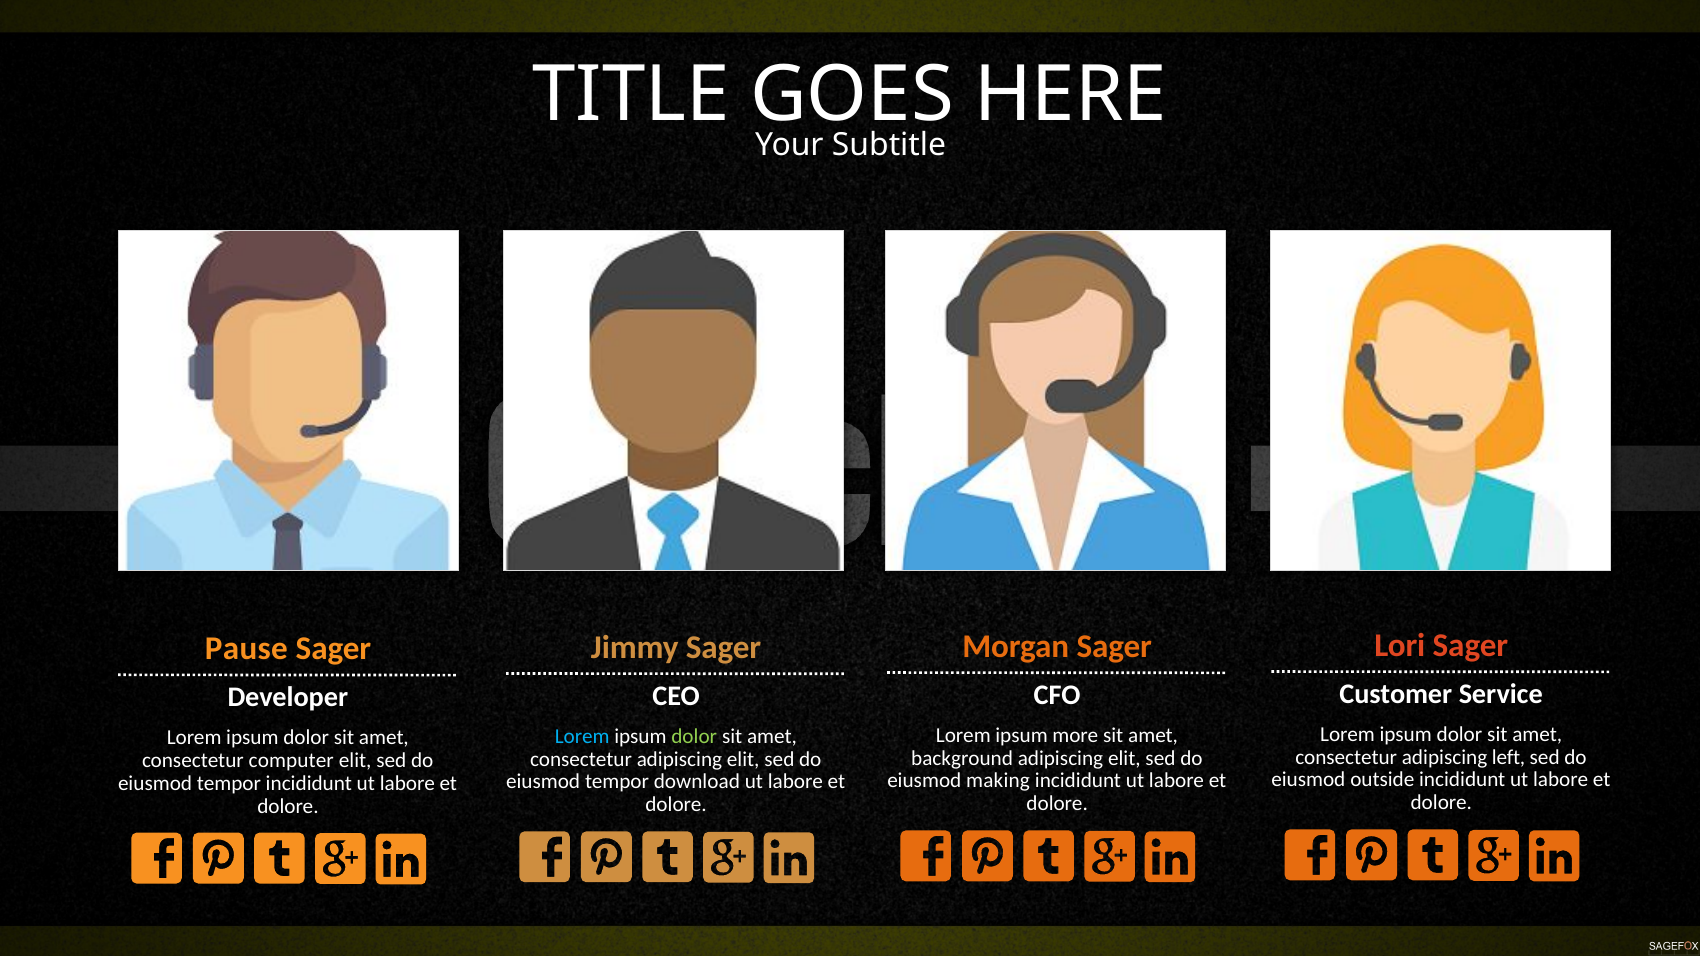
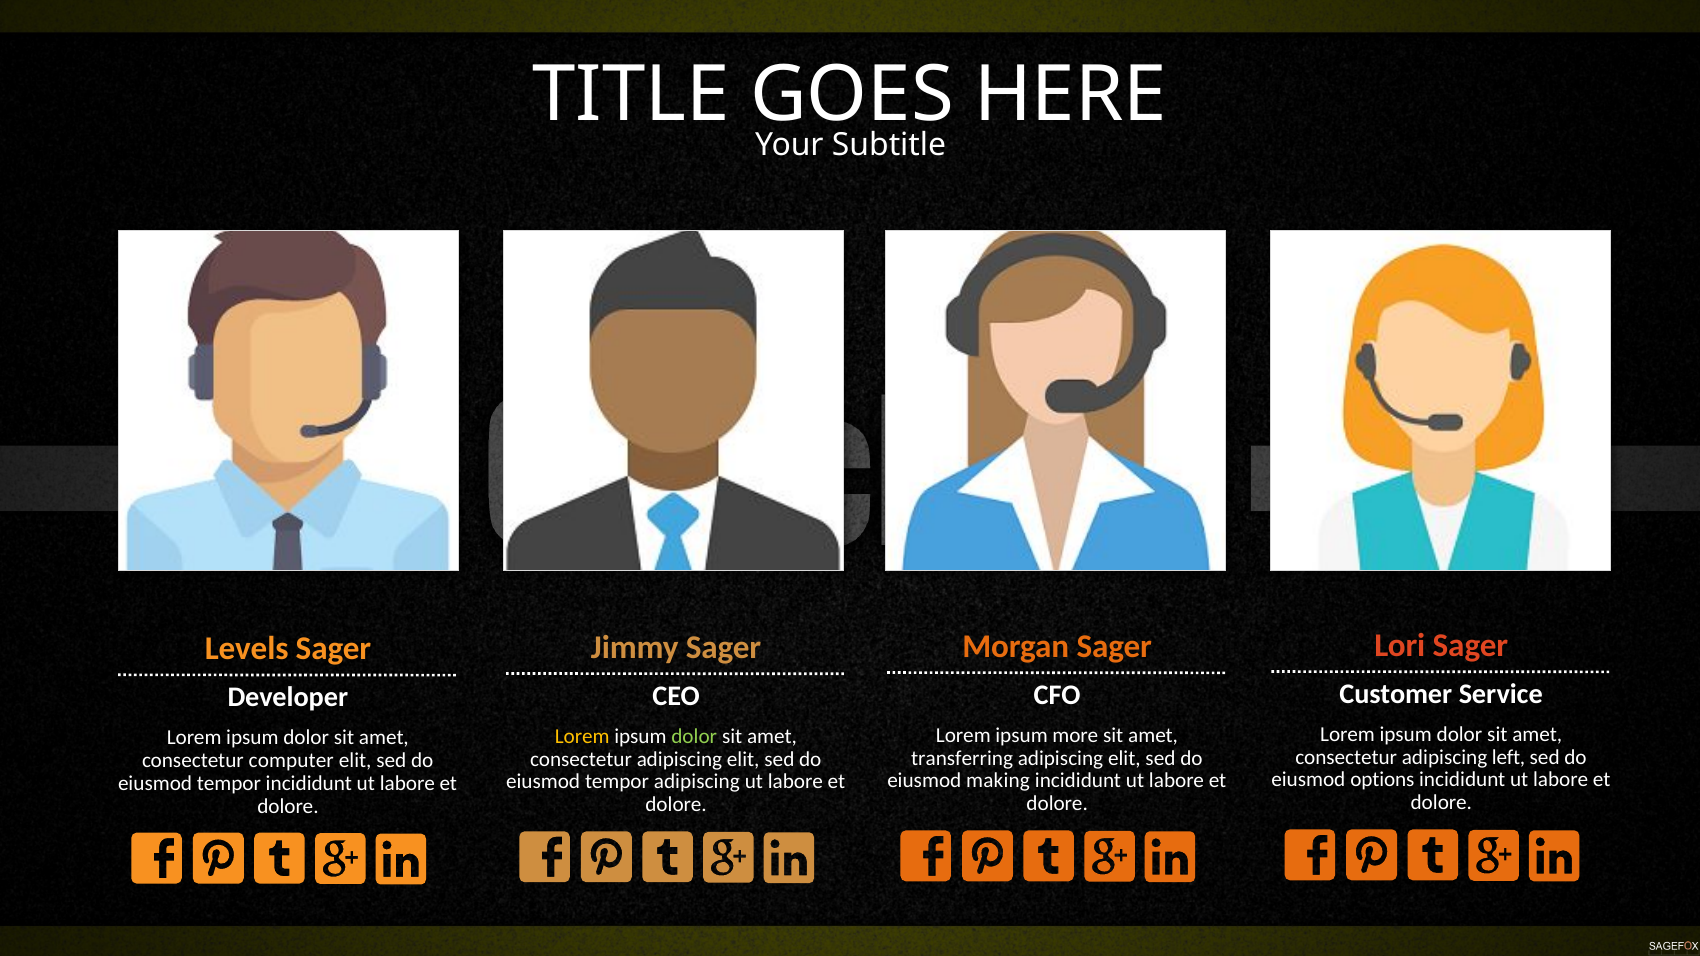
Pause: Pause -> Levels (247, 649)
Lorem colour: light blue -> yellow (582, 736)
background: background -> transferring (962, 758)
outside: outside -> options (1382, 780)
tempor download: download -> adipiscing (697, 782)
